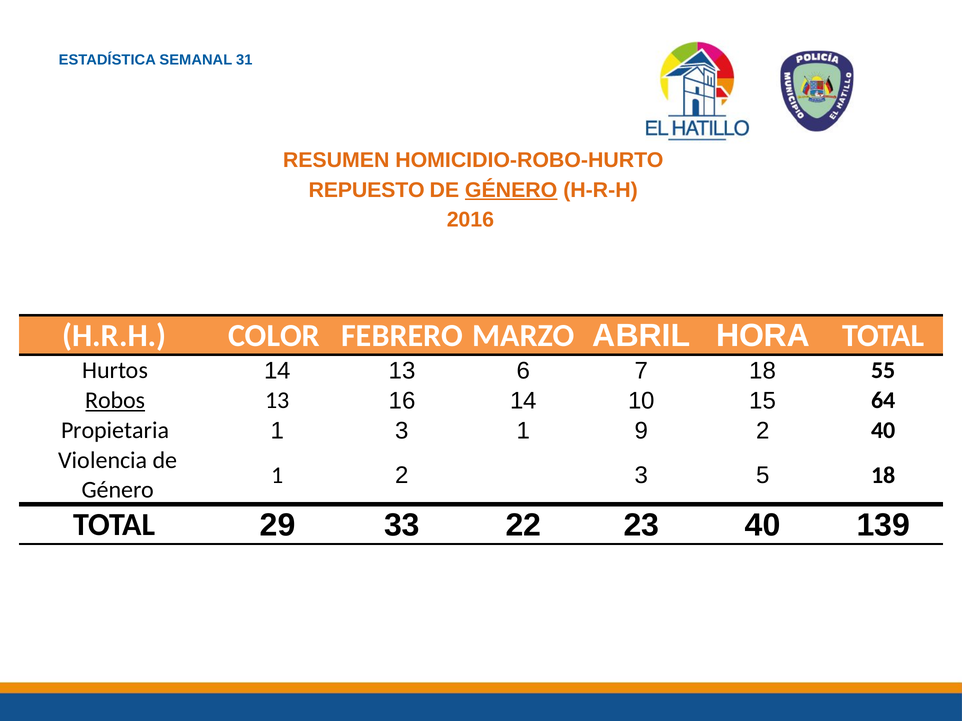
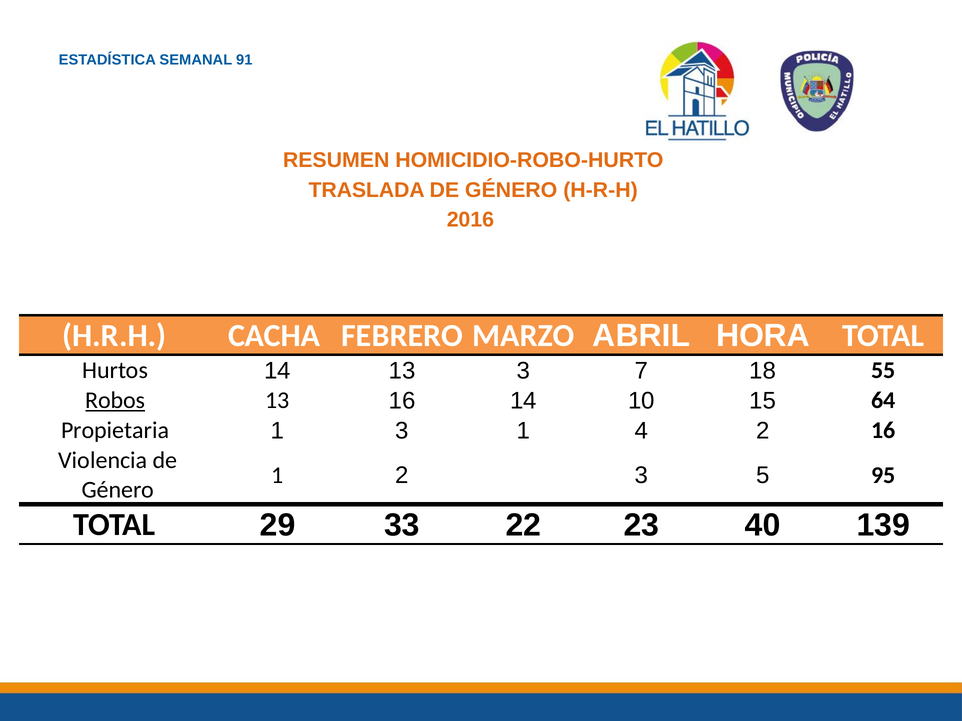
31: 31 -> 91 (244, 60)
REPUESTO: REPUESTO -> TRASLADA (367, 190)
GÉNERO underline: present -> none (511, 190)
COLOR: COLOR -> CACHA (274, 336)
13 6: 6 -> 3 (523, 371)
9: 9 -> 4 (641, 431)
2 40: 40 -> 16 (883, 431)
5 18: 18 -> 95 (883, 476)
